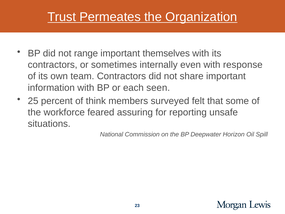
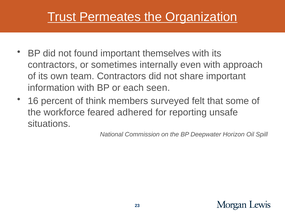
range: range -> found (86, 53)
response: response -> approach (243, 65)
25: 25 -> 16 (33, 101)
assuring: assuring -> adhered (135, 112)
